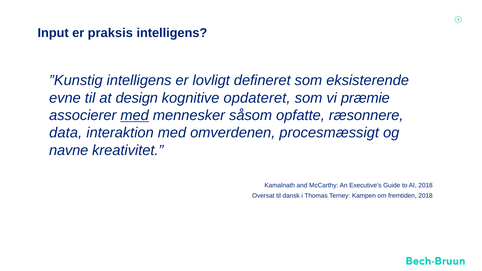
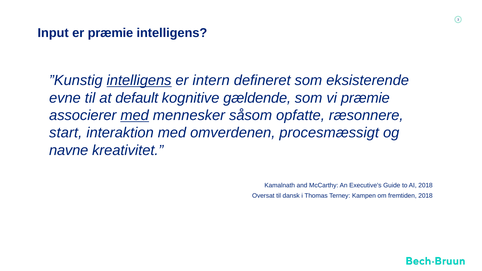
er praksis: praksis -> præmie (110, 33)
intelligens underline: none -> present (139, 80)
lovligt: lovligt -> intern (211, 80)
design: design -> default (137, 98)
opdateret: opdateret -> gældende (257, 98)
data: data -> start (66, 133)
